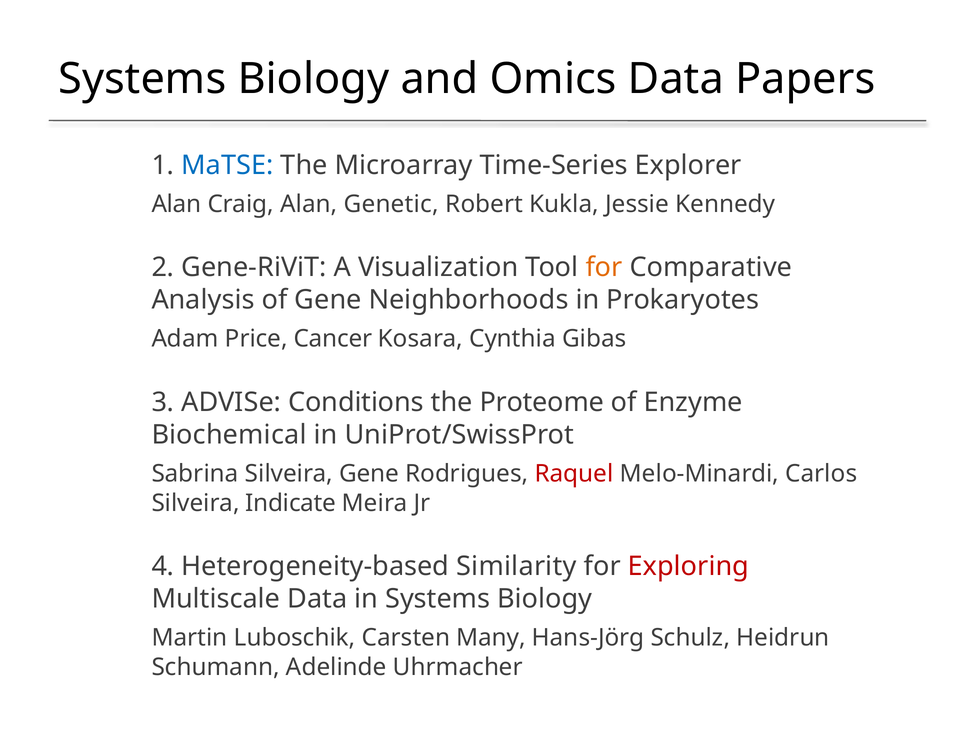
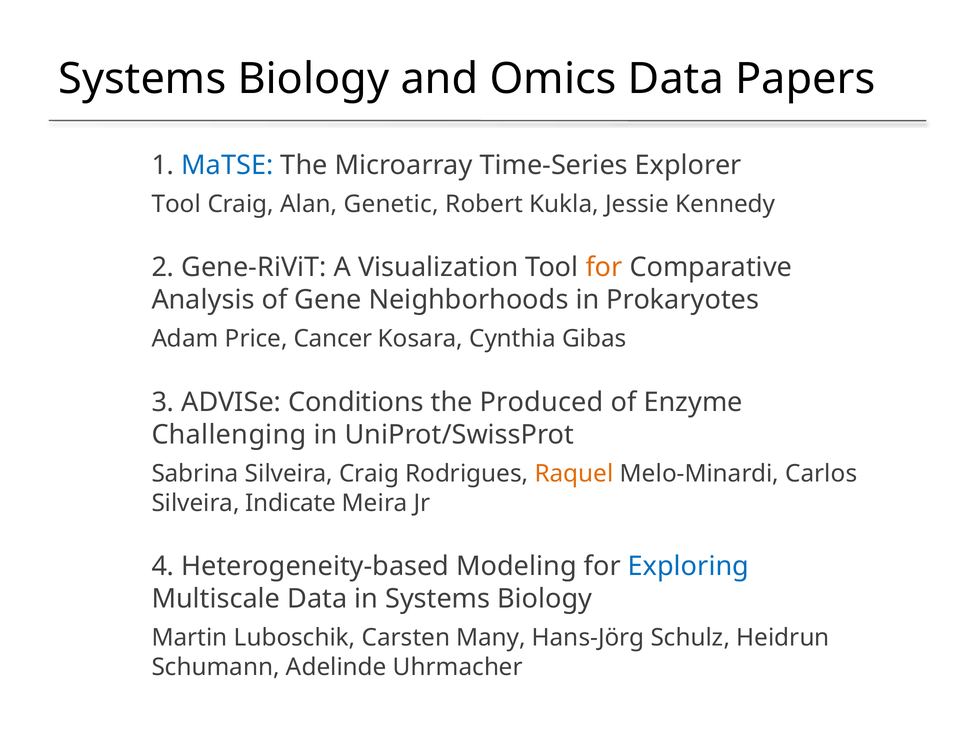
Alan: Alan -> Tool (176, 204)
Proteome: Proteome -> Produced (542, 403)
Biochemical: Biochemical -> Challenging (229, 435)
Silveira Gene: Gene -> Craig (369, 474)
Raquel colour: red -> orange (574, 474)
Similarity: Similarity -> Modeling (516, 567)
Exploring colour: red -> blue (688, 567)
